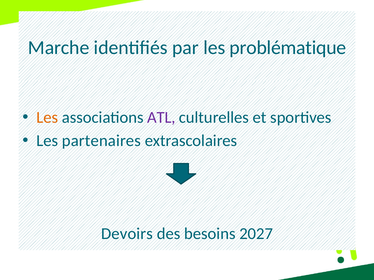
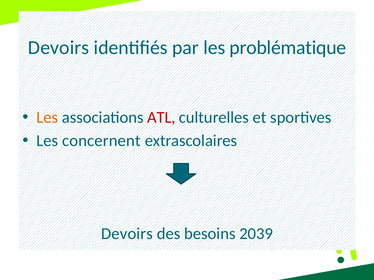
Marche: Marche -> Devoirs (59, 48)
ATL colour: purple -> red (161, 118)
partenaires: partenaires -> concernent (101, 141)
2027: 2027 -> 2039 (256, 234)
